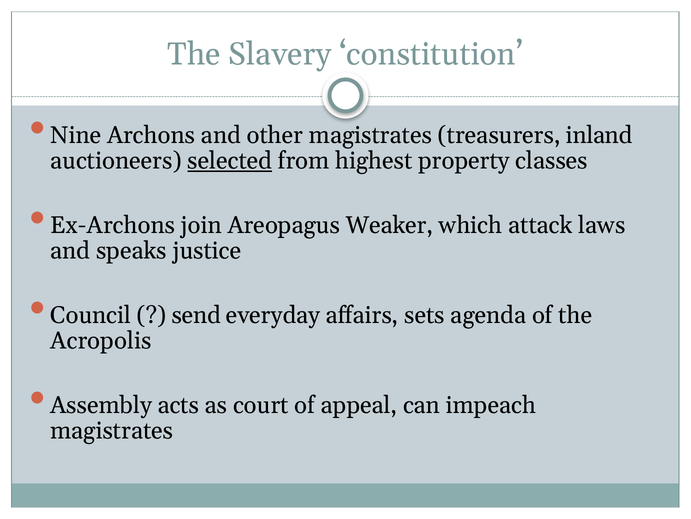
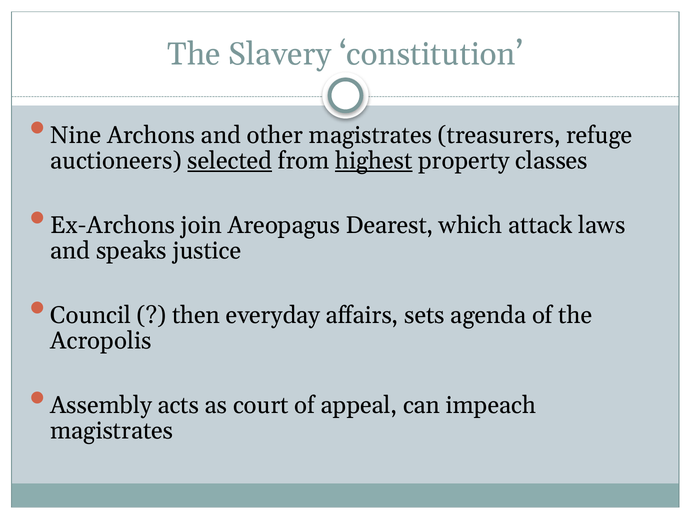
inland: inland -> refuge (599, 135)
highest underline: none -> present (374, 161)
Weaker: Weaker -> Dearest (389, 225)
send: send -> then (196, 315)
